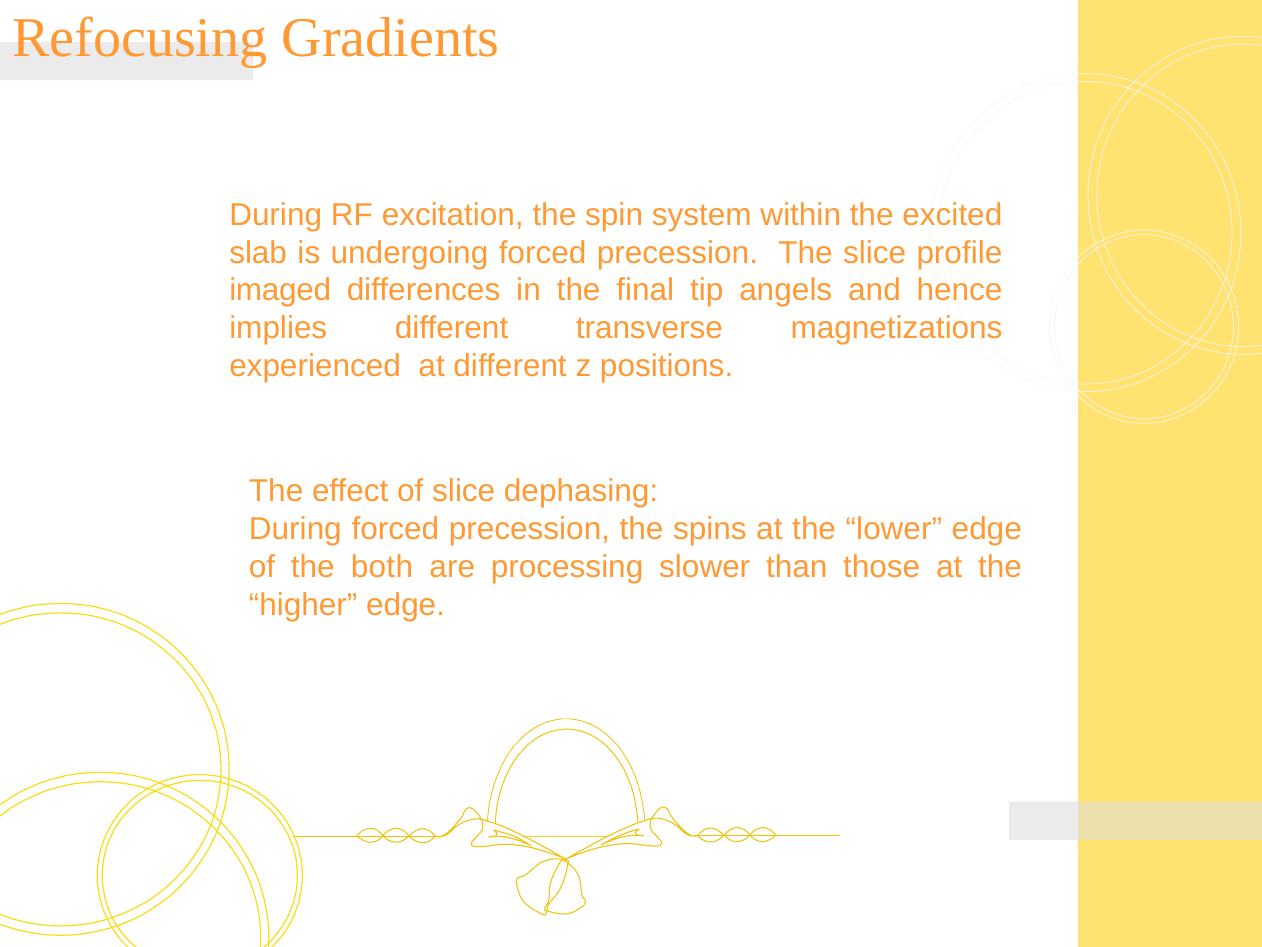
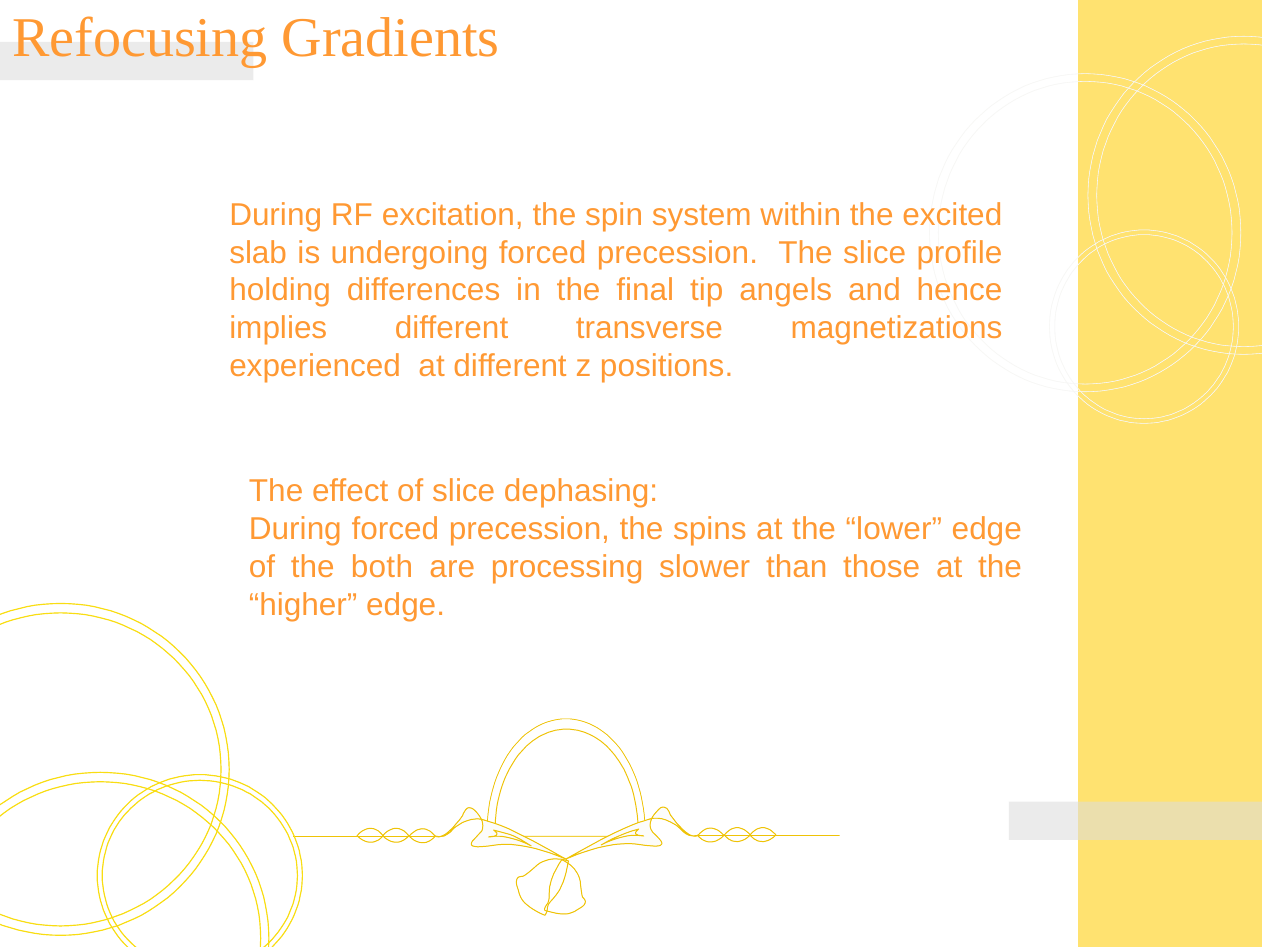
imaged: imaged -> holding (280, 290)
